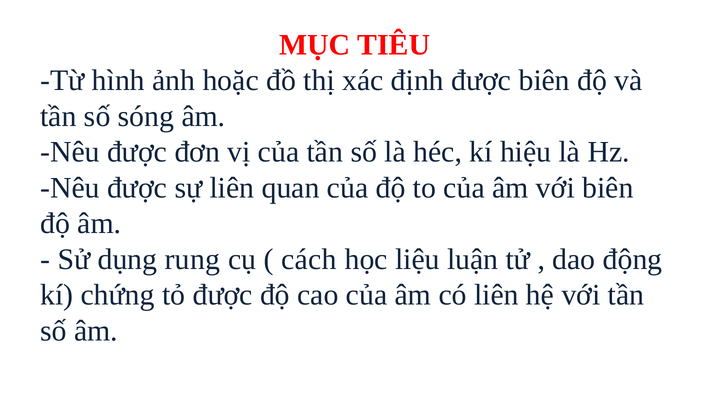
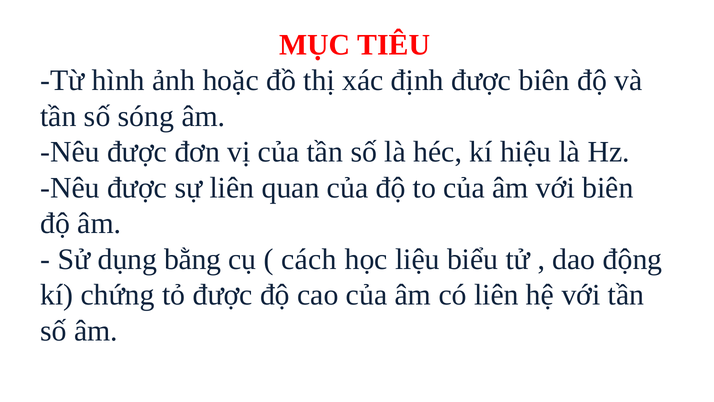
rung: rung -> bằng (193, 260)
luận: luận -> biểu (473, 260)
